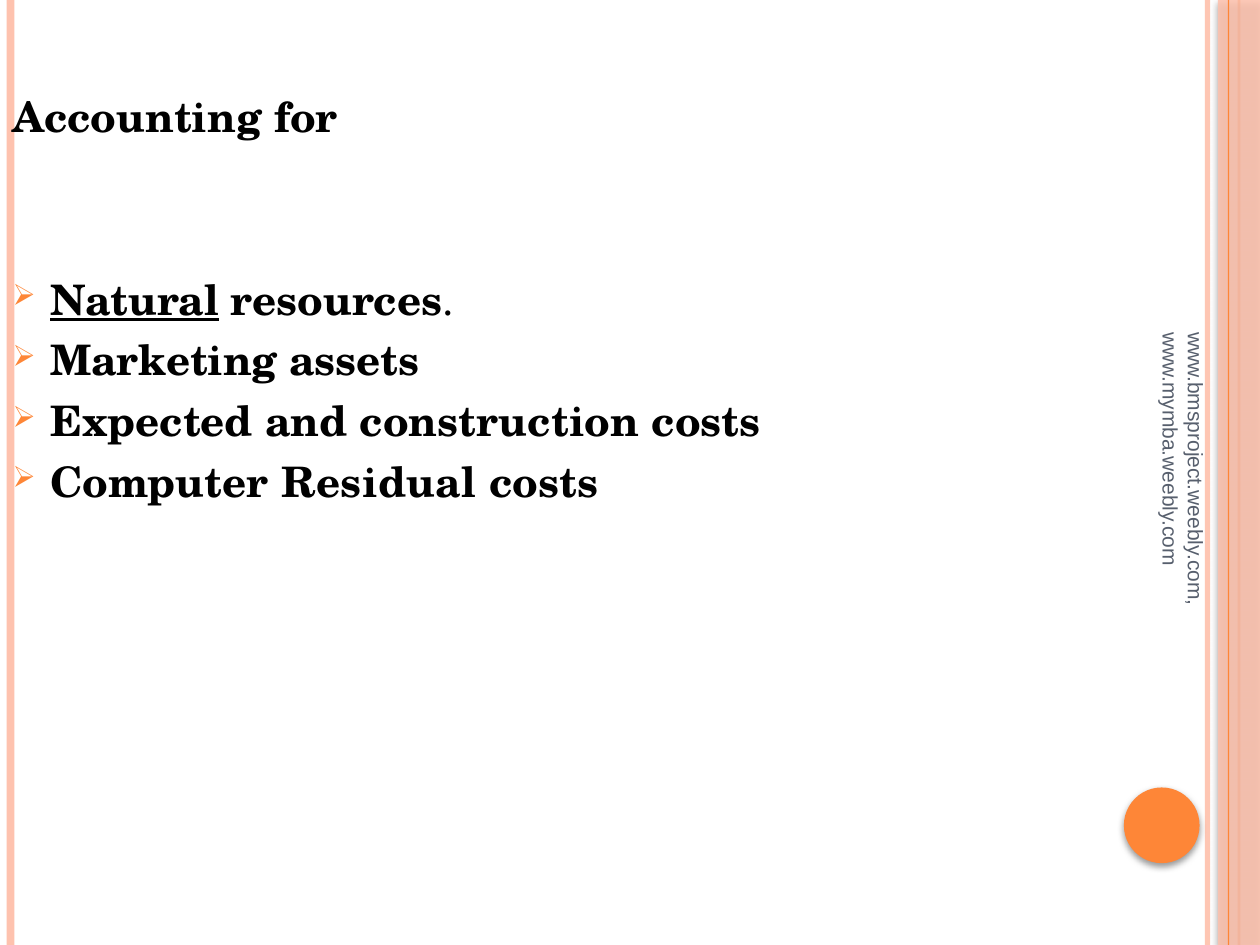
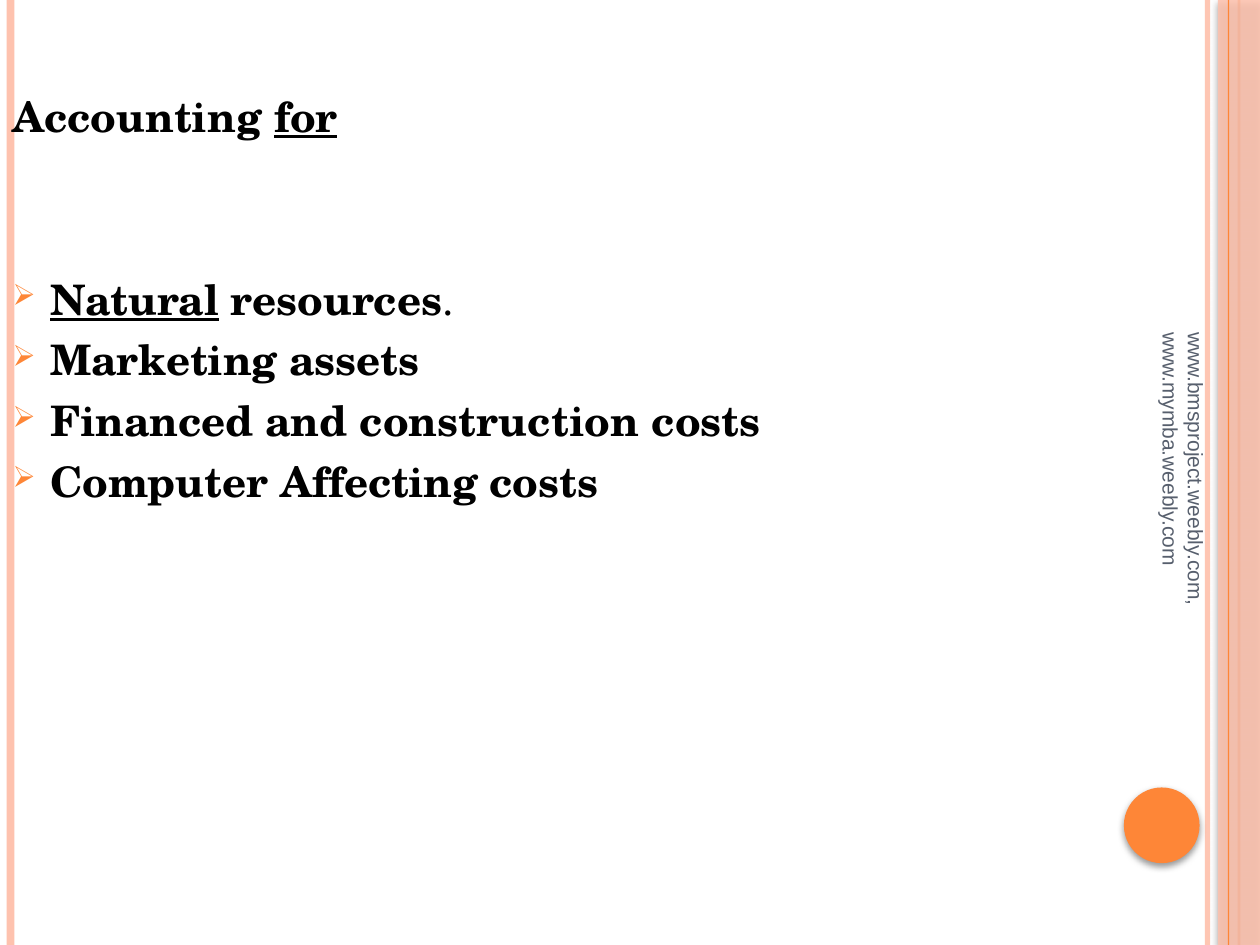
for underline: none -> present (306, 118)
Expected: Expected -> Financed (152, 423)
Residual: Residual -> Affecting (379, 484)
